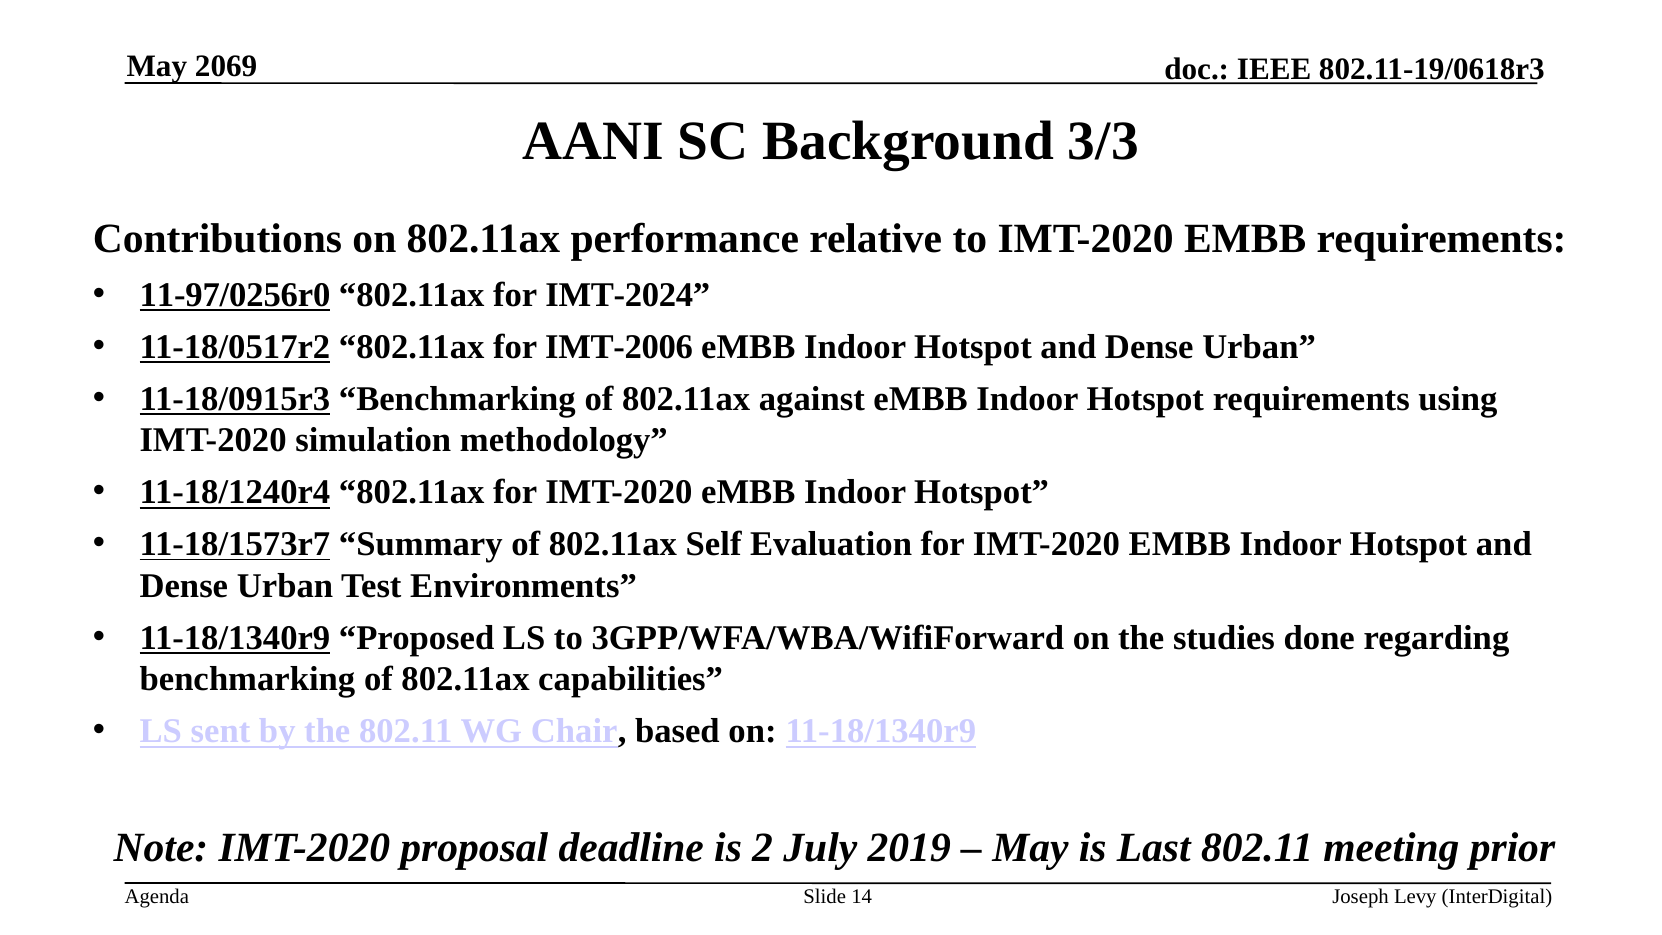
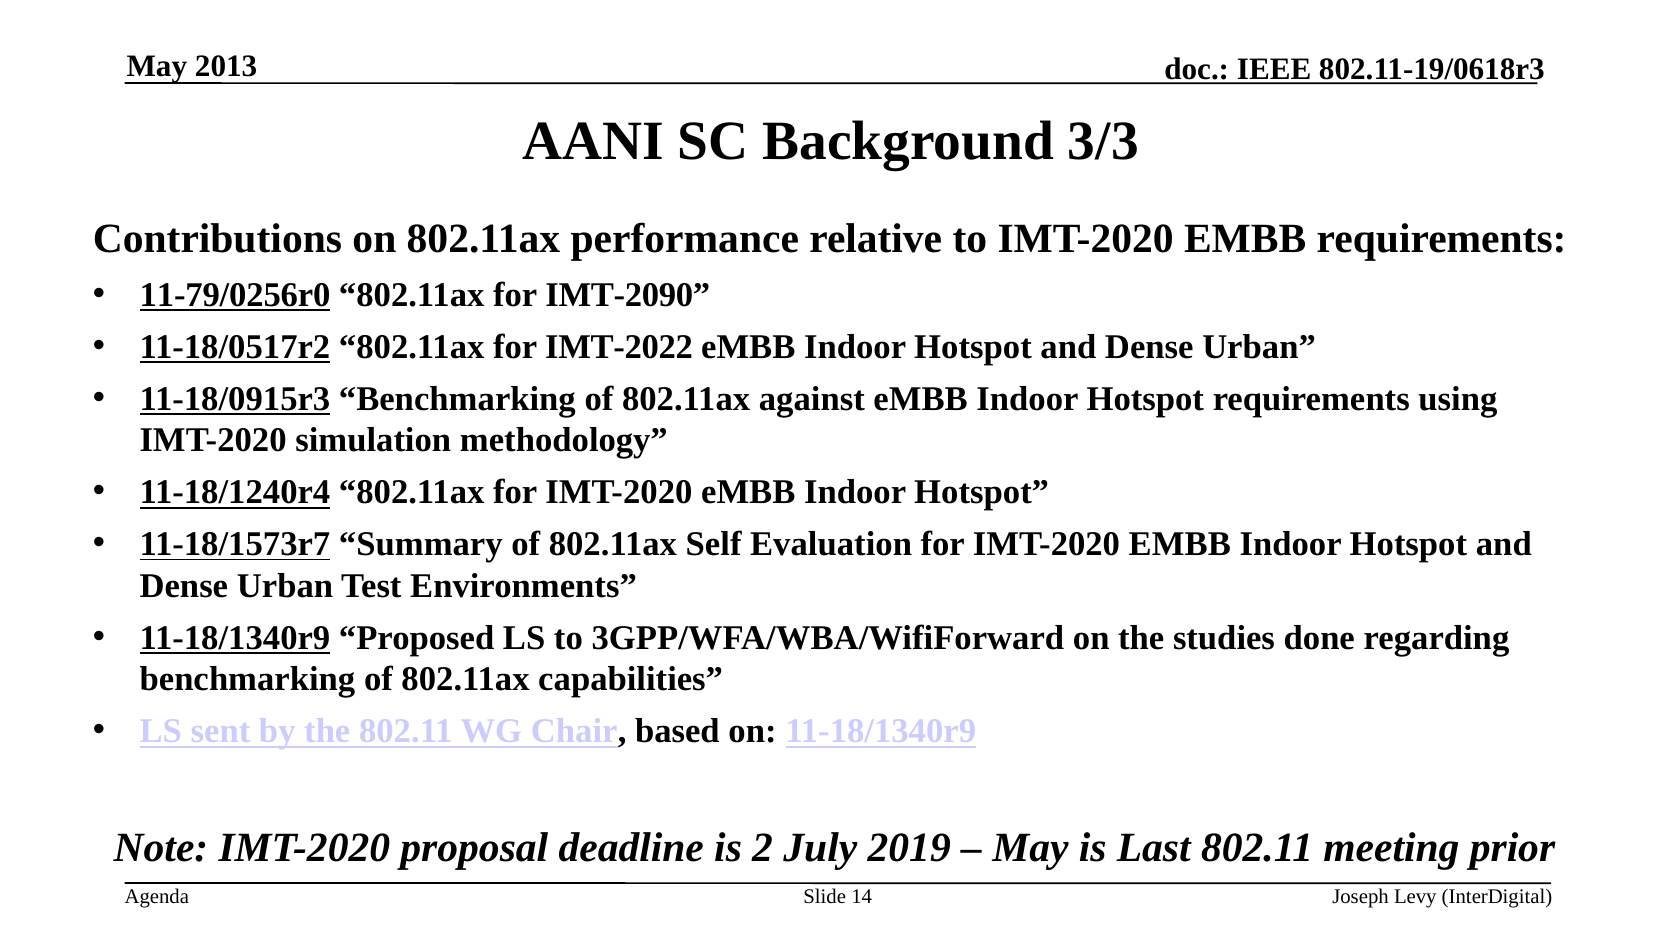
2069: 2069 -> 2013 (226, 66)
11-97/0256r0: 11-97/0256r0 -> 11-79/0256r0 (235, 295)
IMT-2024: IMT-2024 -> IMT-2090 (628, 295)
IMT-2006: IMT-2006 -> IMT-2022 (619, 347)
